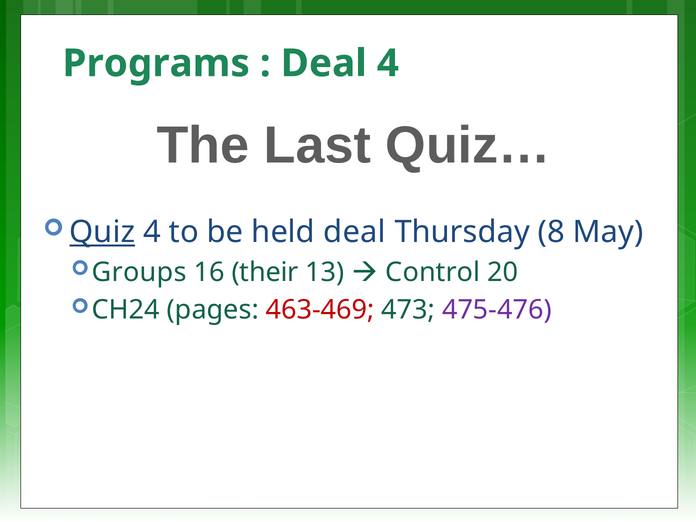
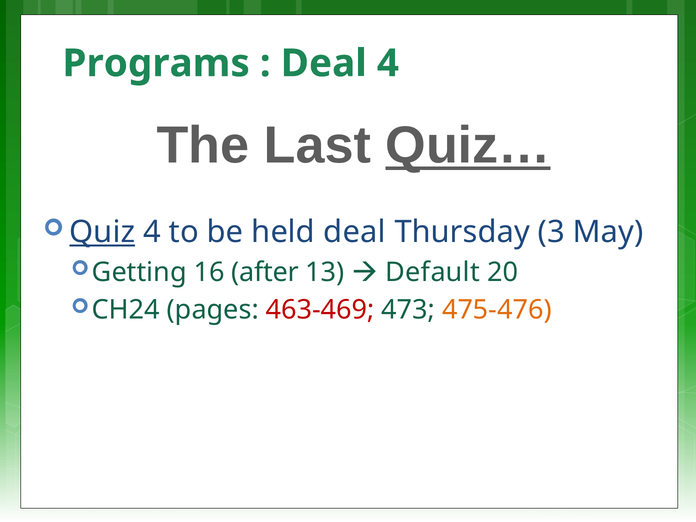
Quiz… underline: none -> present (468, 146)
8: 8 -> 3 (551, 232)
Groups: Groups -> Getting (139, 272)
their: their -> after (265, 272)
Control: Control -> Default (433, 272)
475-476 colour: purple -> orange (497, 310)
